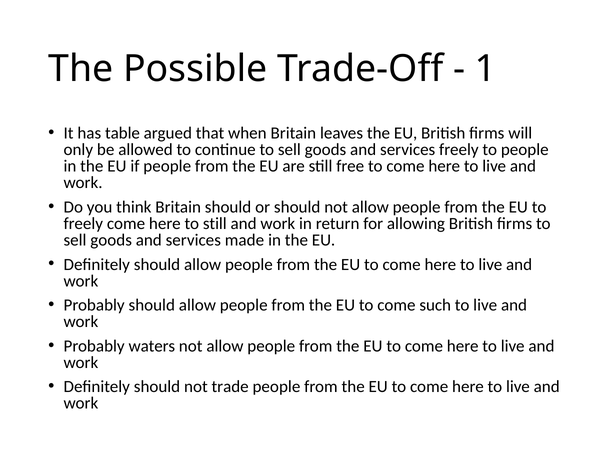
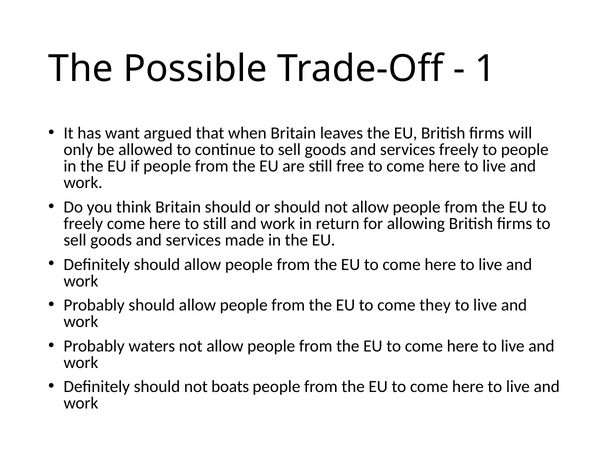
table: table -> want (122, 133)
such: such -> they (435, 305)
trade: trade -> boats (230, 387)
